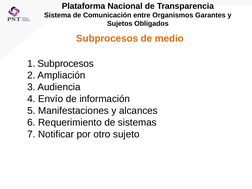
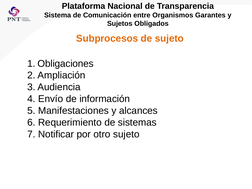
de medio: medio -> sujeto (169, 38)
1 Subprocesos: Subprocesos -> Obligaciones (66, 64)
